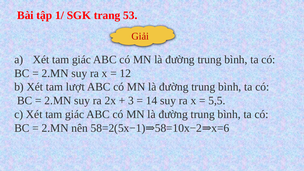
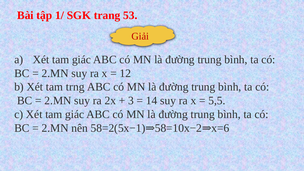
lượt: lượt -> trng (75, 87)
